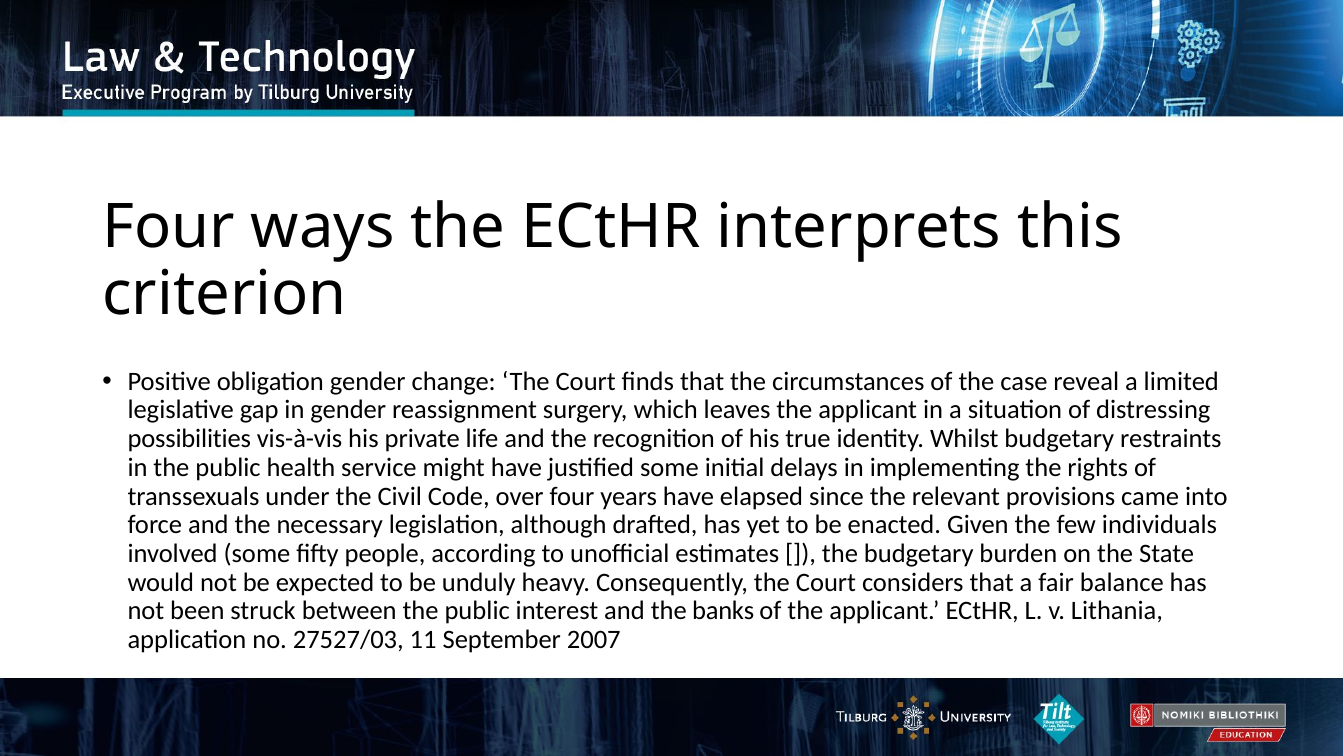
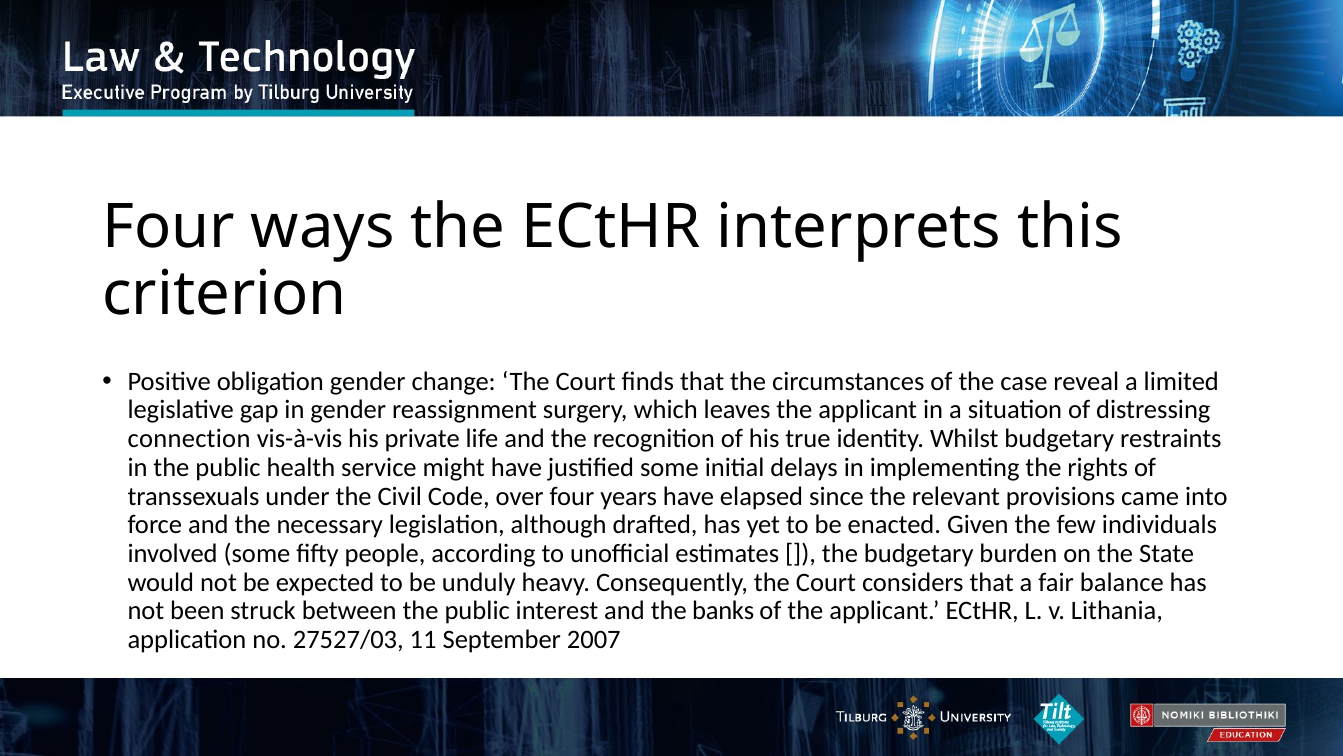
possibilities: possibilities -> connection (189, 439)
